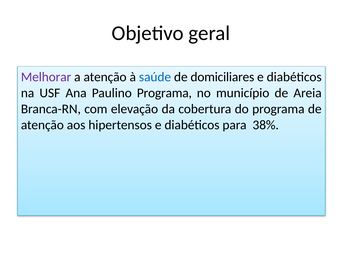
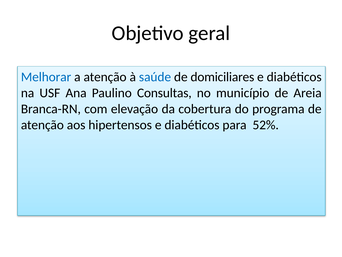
Melhorar colour: purple -> blue (46, 77)
Paulino Programa: Programa -> Consultas (164, 93)
38%: 38% -> 52% (266, 125)
